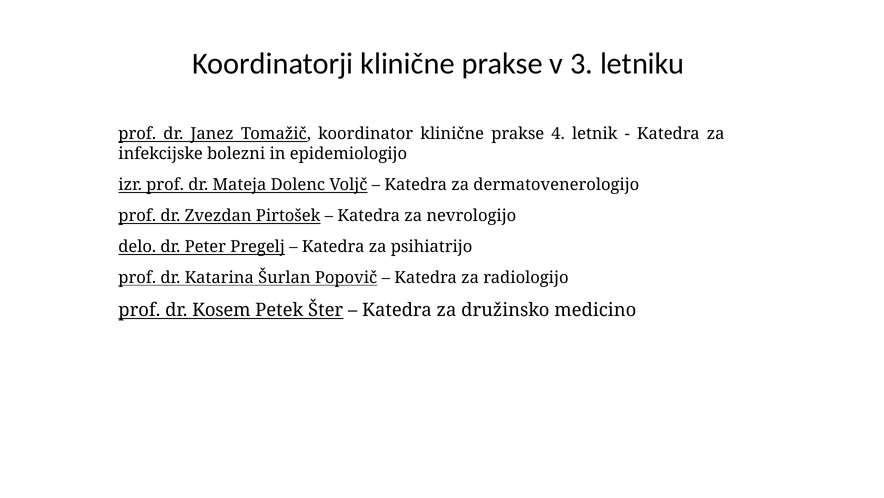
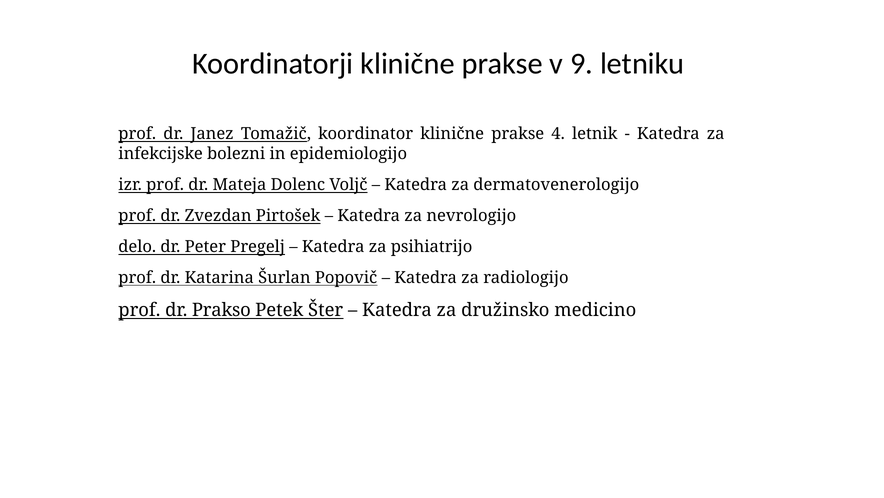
3: 3 -> 9 (582, 63)
Kosem: Kosem -> Prakso (221, 310)
